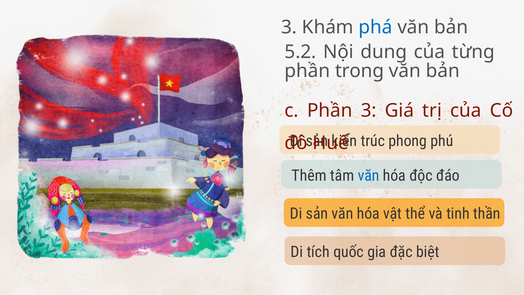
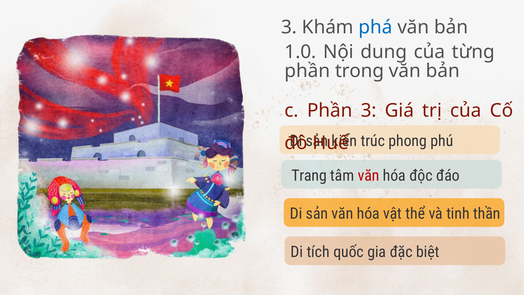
5.2: 5.2 -> 1.0 (300, 52)
Thêm: Thêm -> Trang (309, 175)
văn colour: blue -> red (369, 175)
